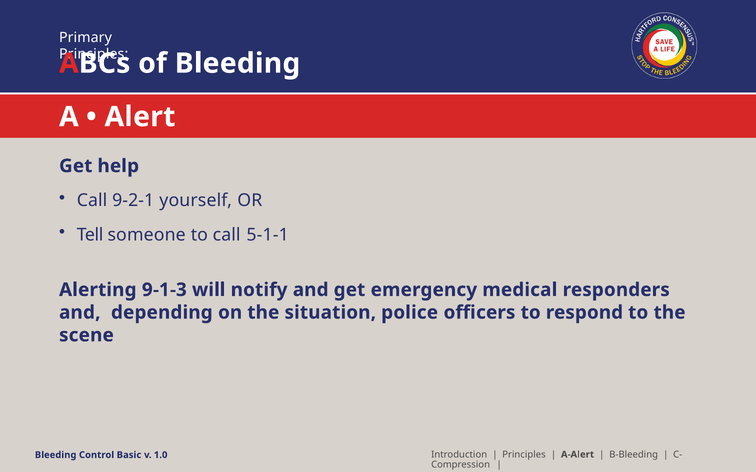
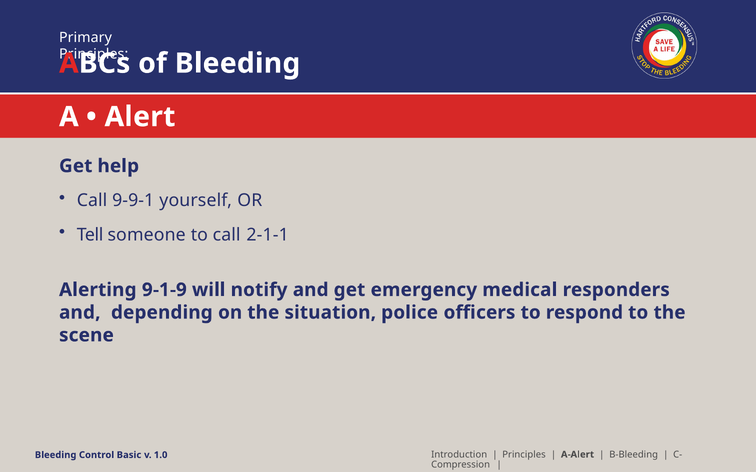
9-2-1: 9-2-1 -> 9-9-1 (133, 201)
5-1-1: 5-1-1 -> 2-1-1 (268, 235)
9-1-3: 9-1-3 -> 9-1-9 (164, 290)
